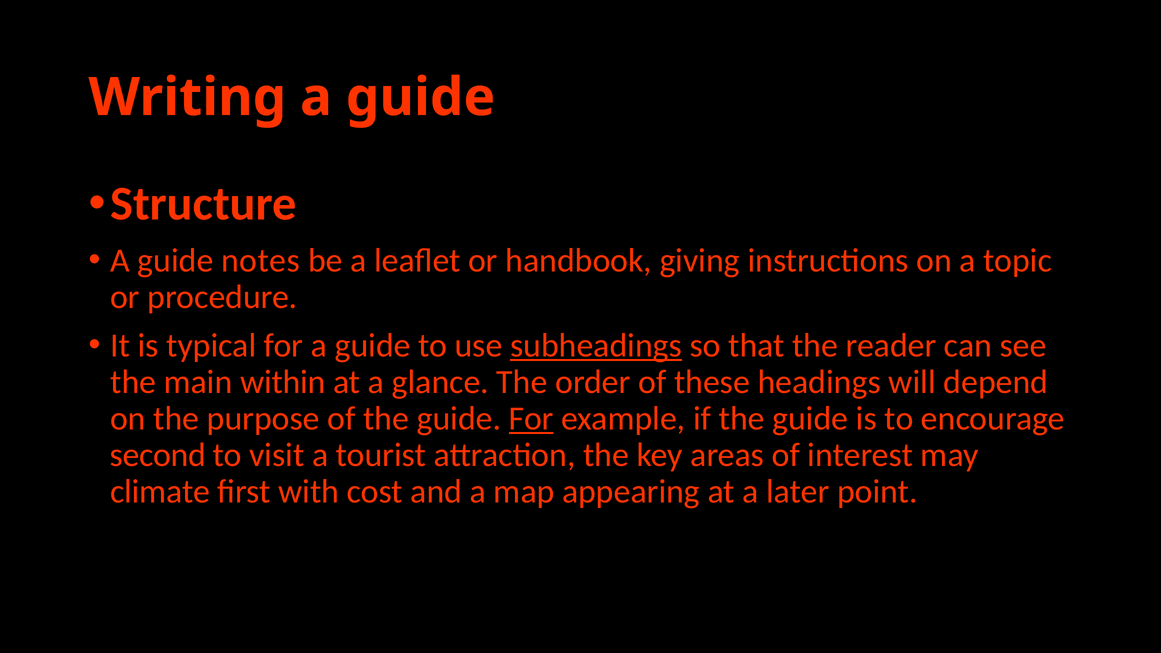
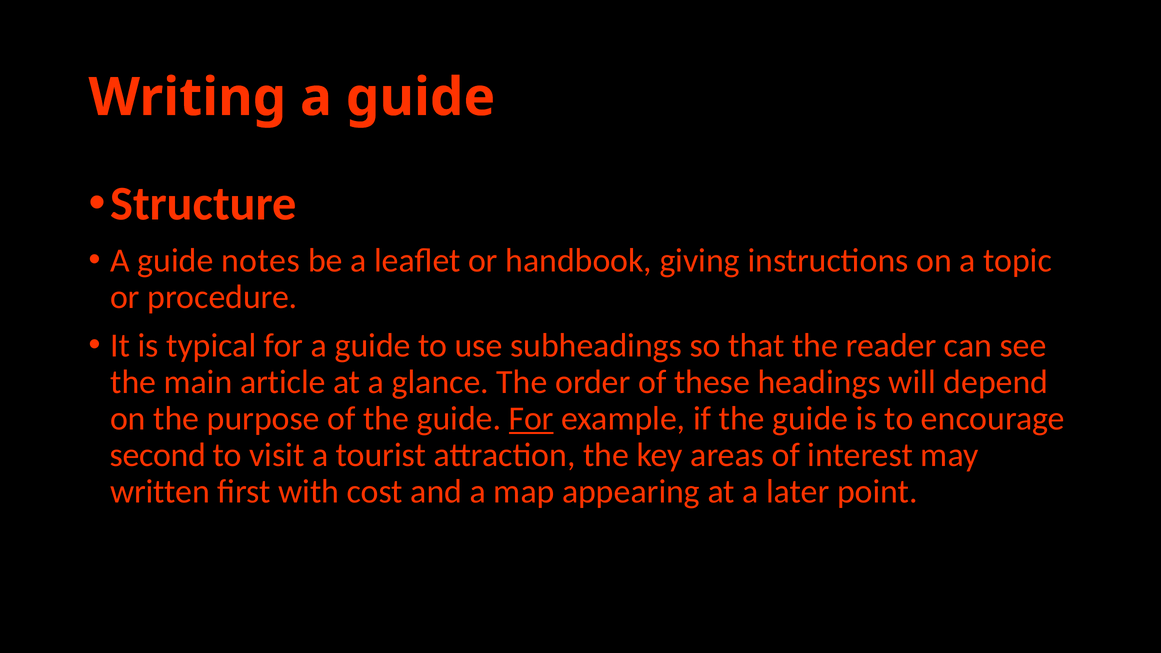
subheadings underline: present -> none (596, 346)
within: within -> article (283, 382)
climate: climate -> written (160, 492)
